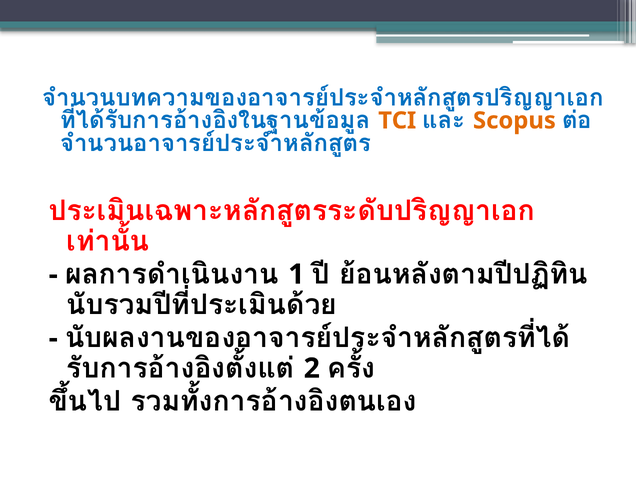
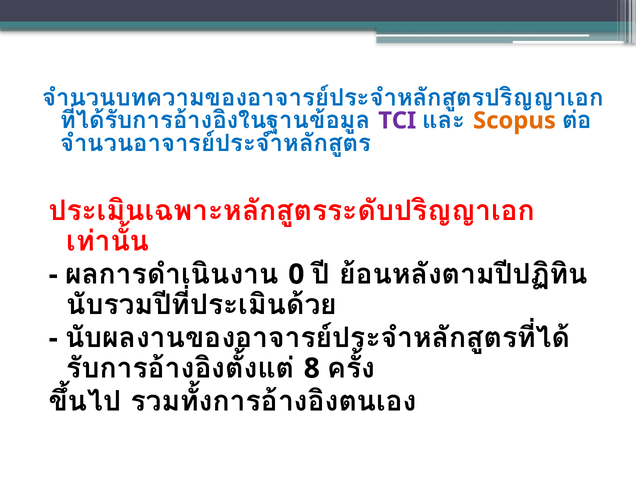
TCI colour: orange -> purple (397, 121)
1: 1 -> 0 (296, 274)
2: 2 -> 8 (312, 368)
